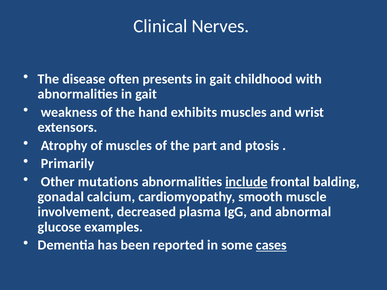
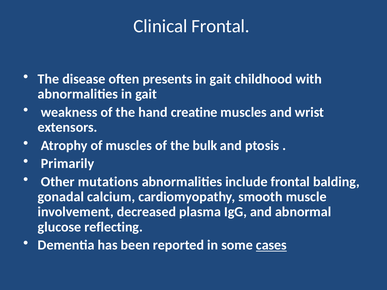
Clinical Nerves: Nerves -> Frontal (220, 26)
exhibits: exhibits -> creatine (194, 112)
part: part -> bulk (205, 146)
include underline: present -> none (246, 182)
examples: examples -> reflecting (114, 227)
